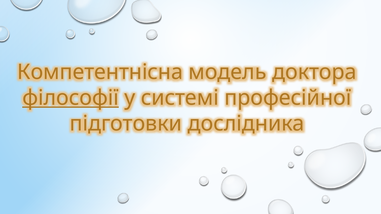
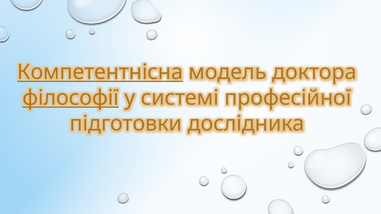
Компетентнісна underline: none -> present (100, 72)
